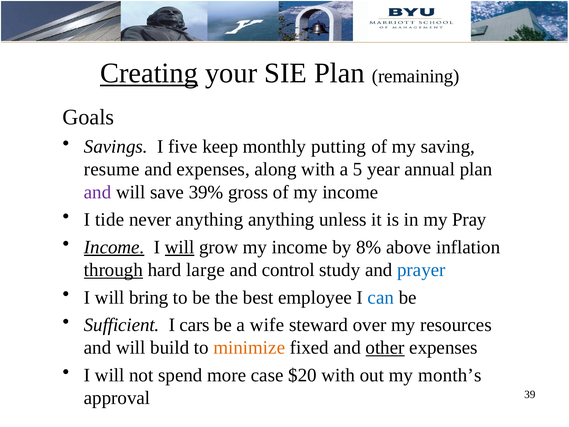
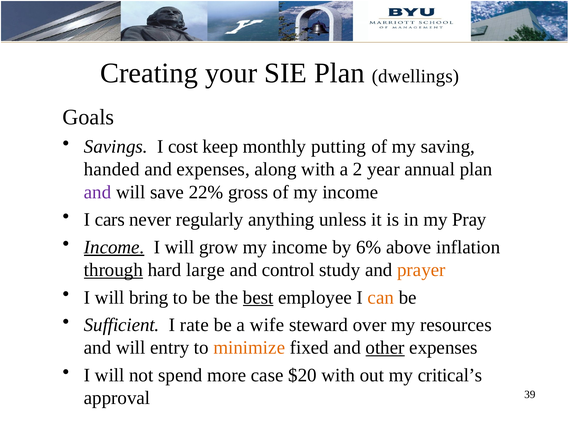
Creating underline: present -> none (149, 73)
remaining: remaining -> dwellings (416, 76)
five: five -> cost (183, 146)
resume: resume -> handed (112, 169)
5: 5 -> 2 (358, 169)
39%: 39% -> 22% (206, 192)
tide: tide -> cars (110, 219)
never anything: anything -> regularly (210, 219)
will underline: present -> none (180, 247)
8%: 8% -> 6% (369, 247)
prayer colour: blue -> orange (421, 270)
best underline: none -> present (258, 297)
can colour: blue -> orange (381, 297)
cars: cars -> rate (194, 325)
build: build -> entry (170, 348)
month’s: month’s -> critical’s (450, 375)
